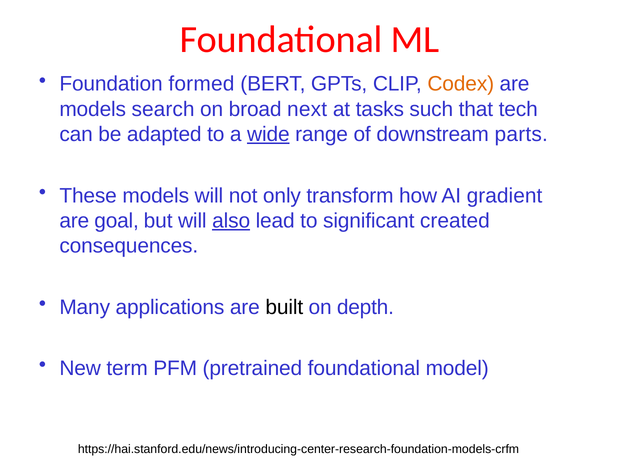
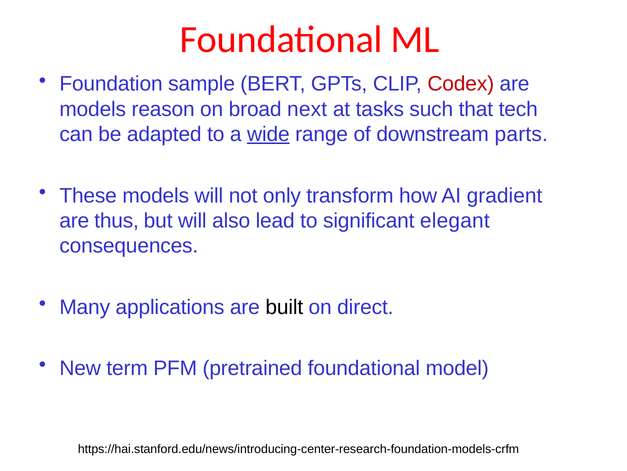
formed: formed -> sample (202, 84)
Codex colour: orange -> red (461, 84)
search: search -> reason (163, 109)
goal: goal -> thus (117, 220)
also underline: present -> none (231, 220)
created: created -> elegant (455, 220)
depth: depth -> direct (365, 307)
